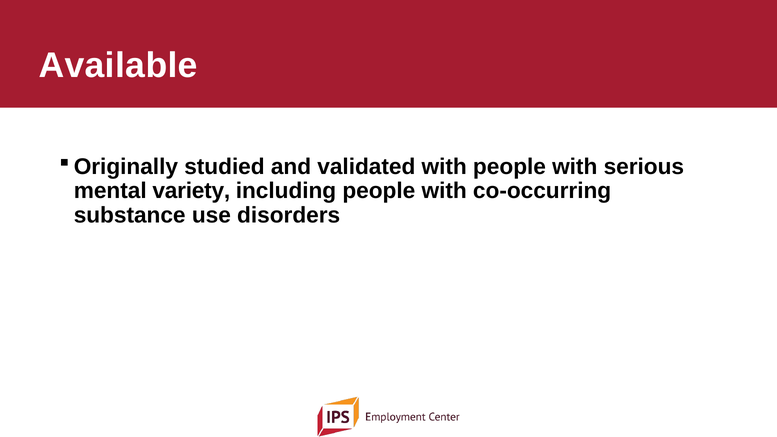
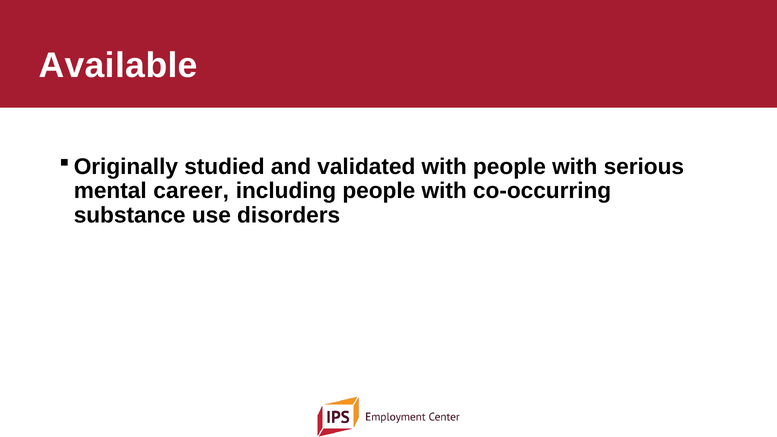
variety: variety -> career (191, 191)
